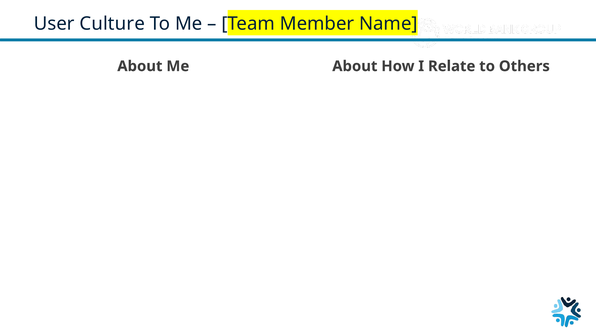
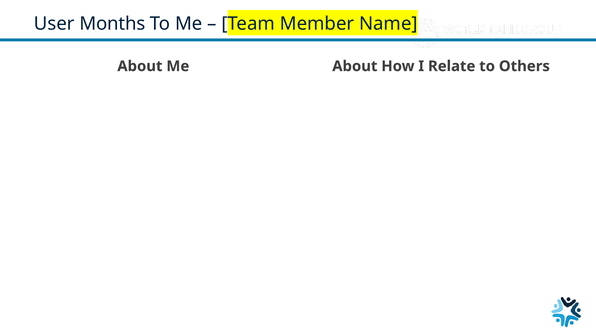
Culture: Culture -> Months (112, 24)
